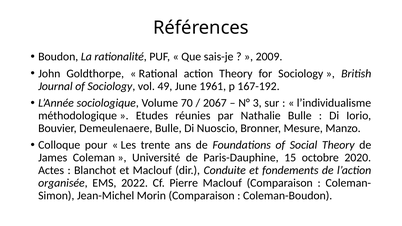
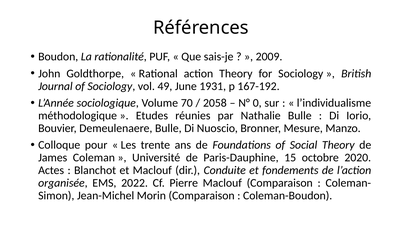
1961: 1961 -> 1931 (213, 86)
2067: 2067 -> 2058 (215, 103)
3: 3 -> 0 (257, 103)
